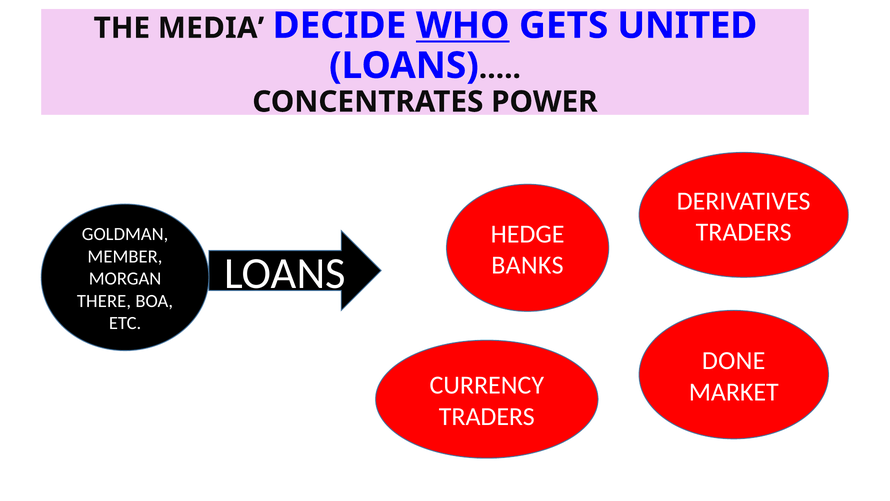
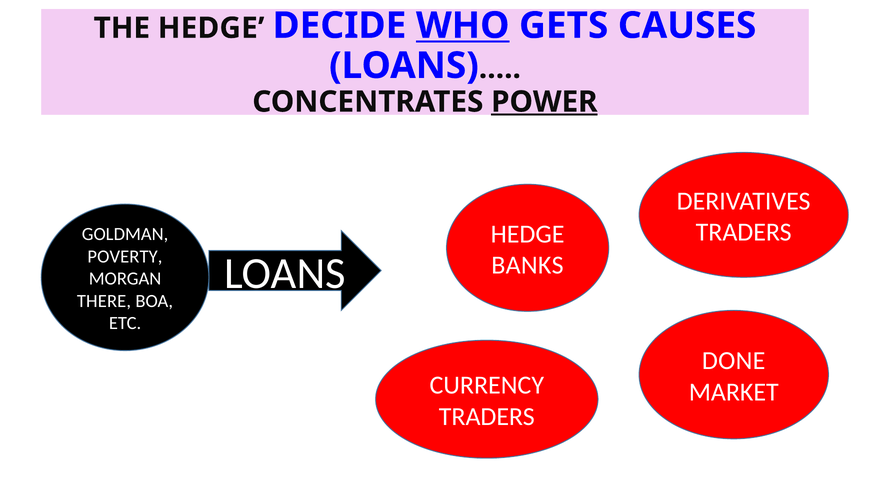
THE MEDIA: MEDIA -> HEDGE (211, 28)
UNITED: UNITED -> CAUSES (687, 26)
POWER underline: none -> present (544, 102)
MEMBER: MEMBER -> POVERTY (125, 256)
